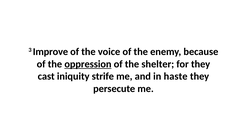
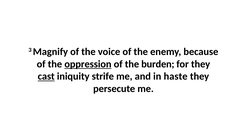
Improve: Improve -> Magnify (50, 52)
shelter: shelter -> burden (158, 64)
cast underline: none -> present (46, 76)
